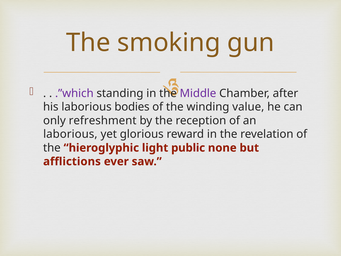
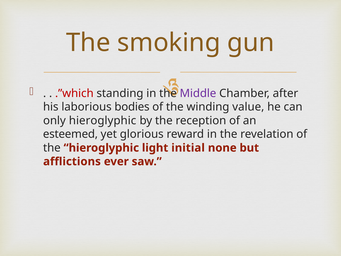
.”which colour: purple -> red (74, 93)
only refreshment: refreshment -> hieroglyphic (103, 120)
laborious: laborious -> esteemed (70, 134)
public: public -> initial (188, 148)
